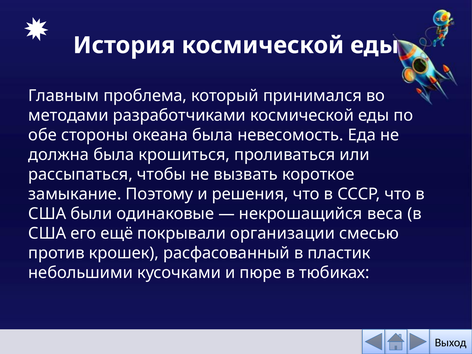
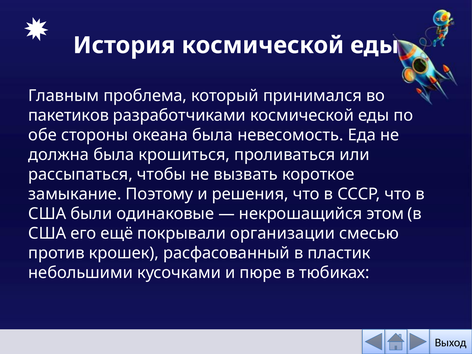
методами: методами -> пакетиков (69, 116)
веса: веса -> этом (385, 214)
